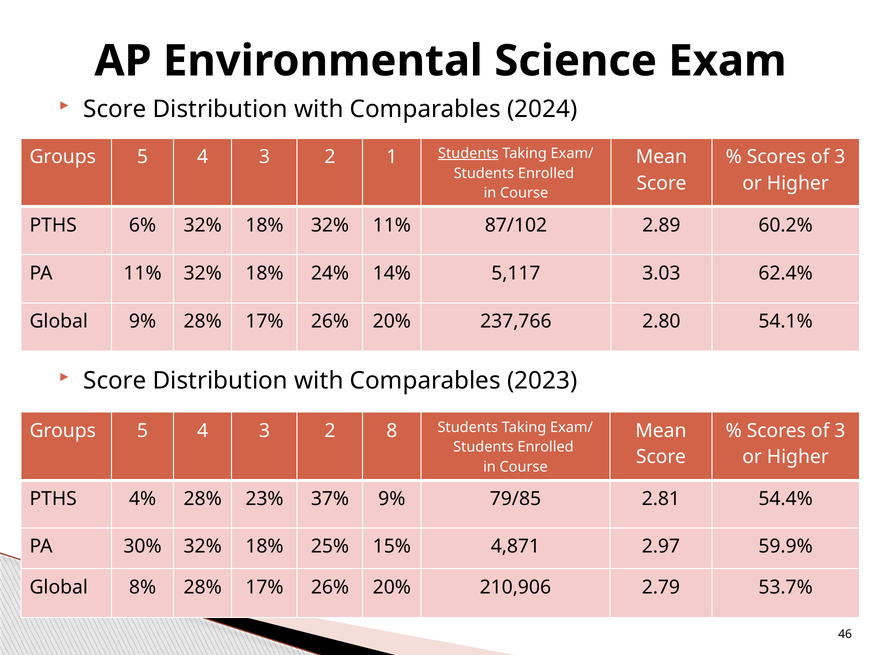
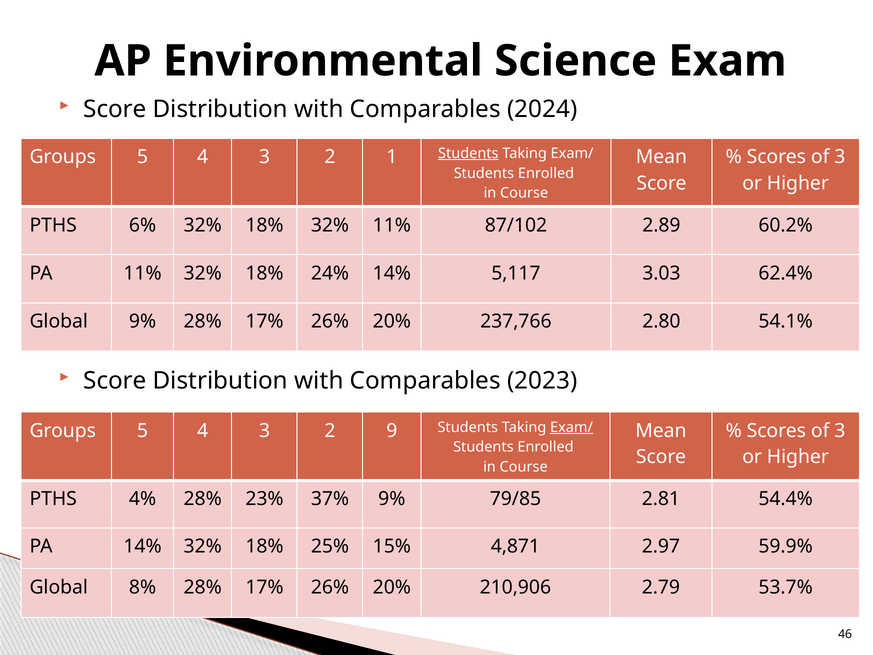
8: 8 -> 9 (392, 431)
Exam/ underline: none -> present (572, 427)
PA 30%: 30% -> 14% (143, 546)
